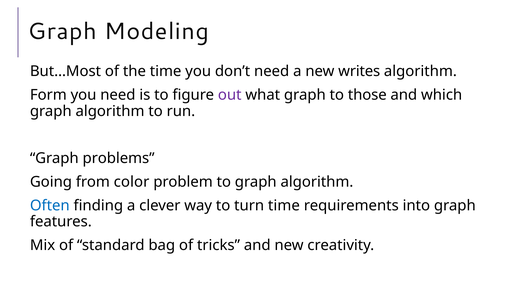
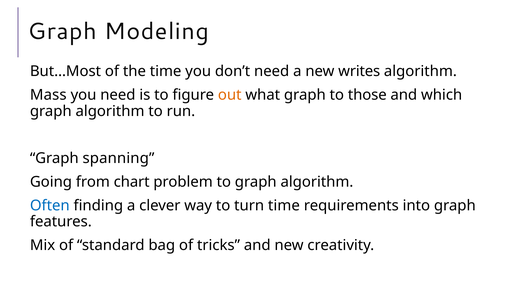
Form: Form -> Mass (48, 95)
out colour: purple -> orange (230, 95)
problems: problems -> spanning (118, 158)
color: color -> chart (132, 182)
